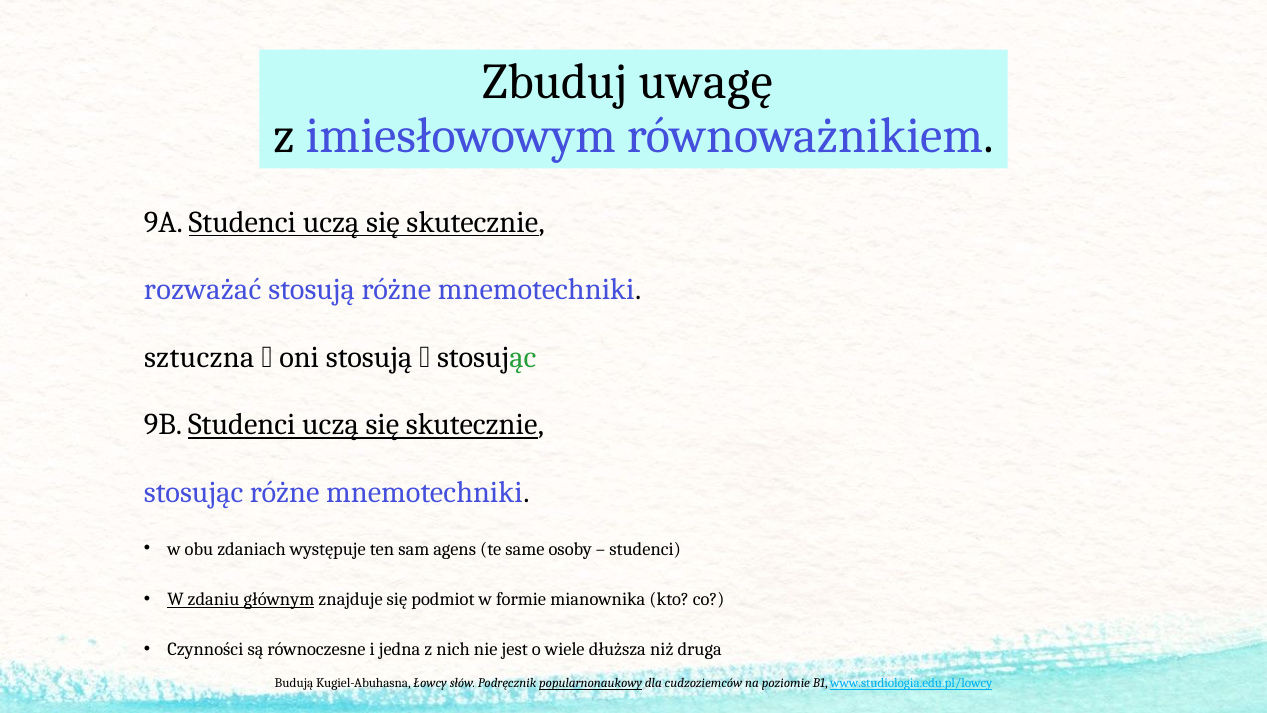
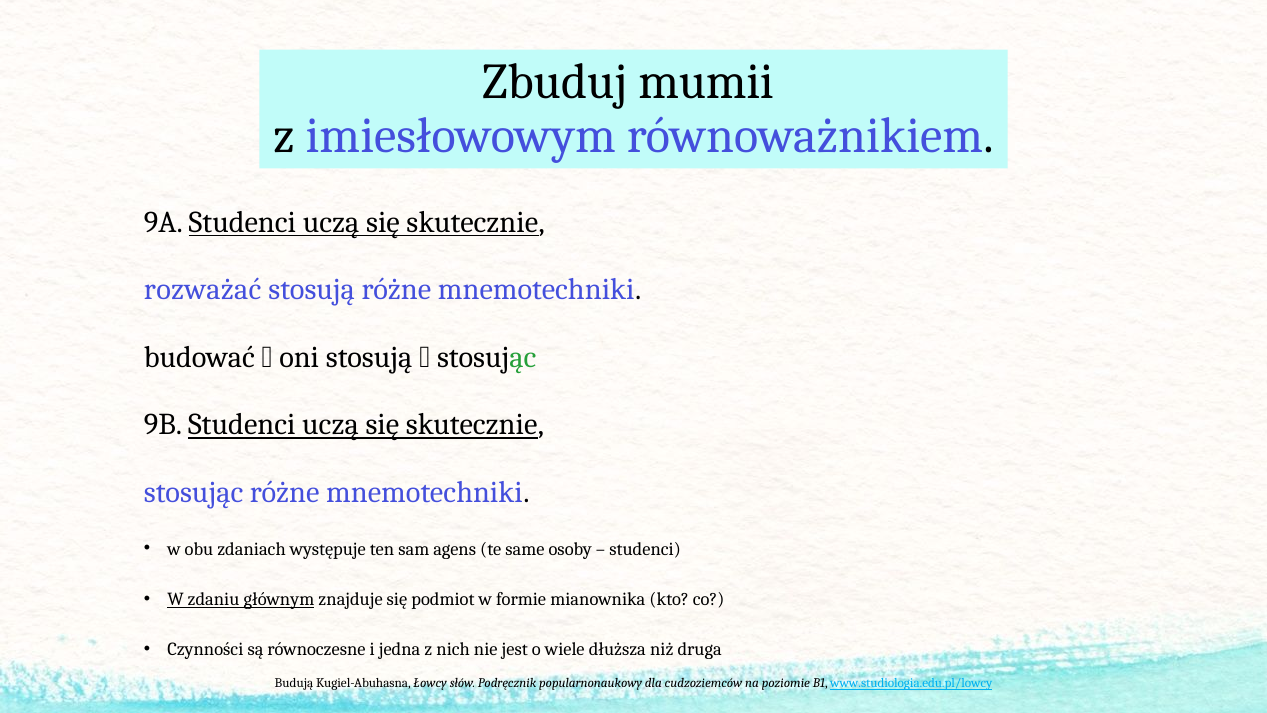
uwagę: uwagę -> mumii (706, 82)
sztuczna: sztuczna -> budować (199, 357)
popularnonaukowy underline: present -> none (591, 683)
